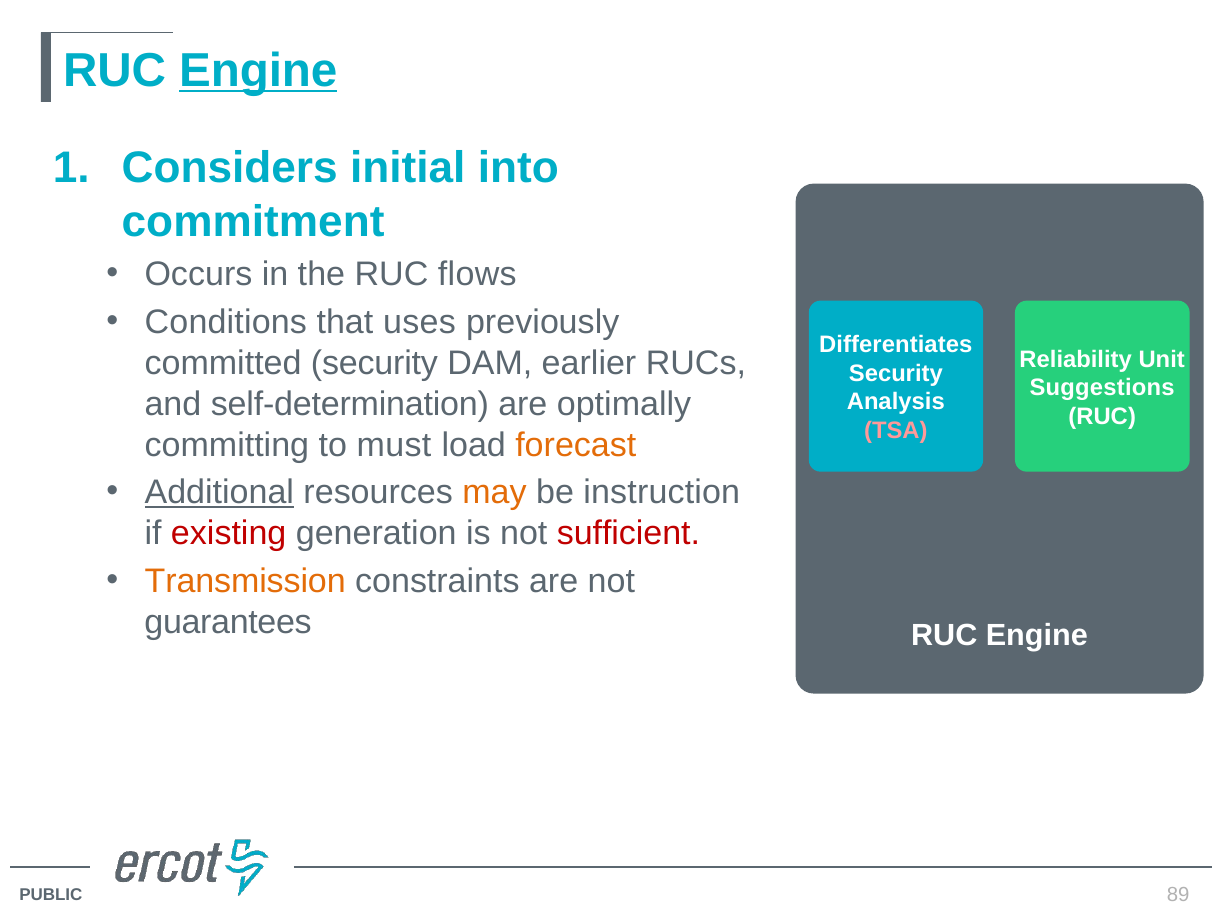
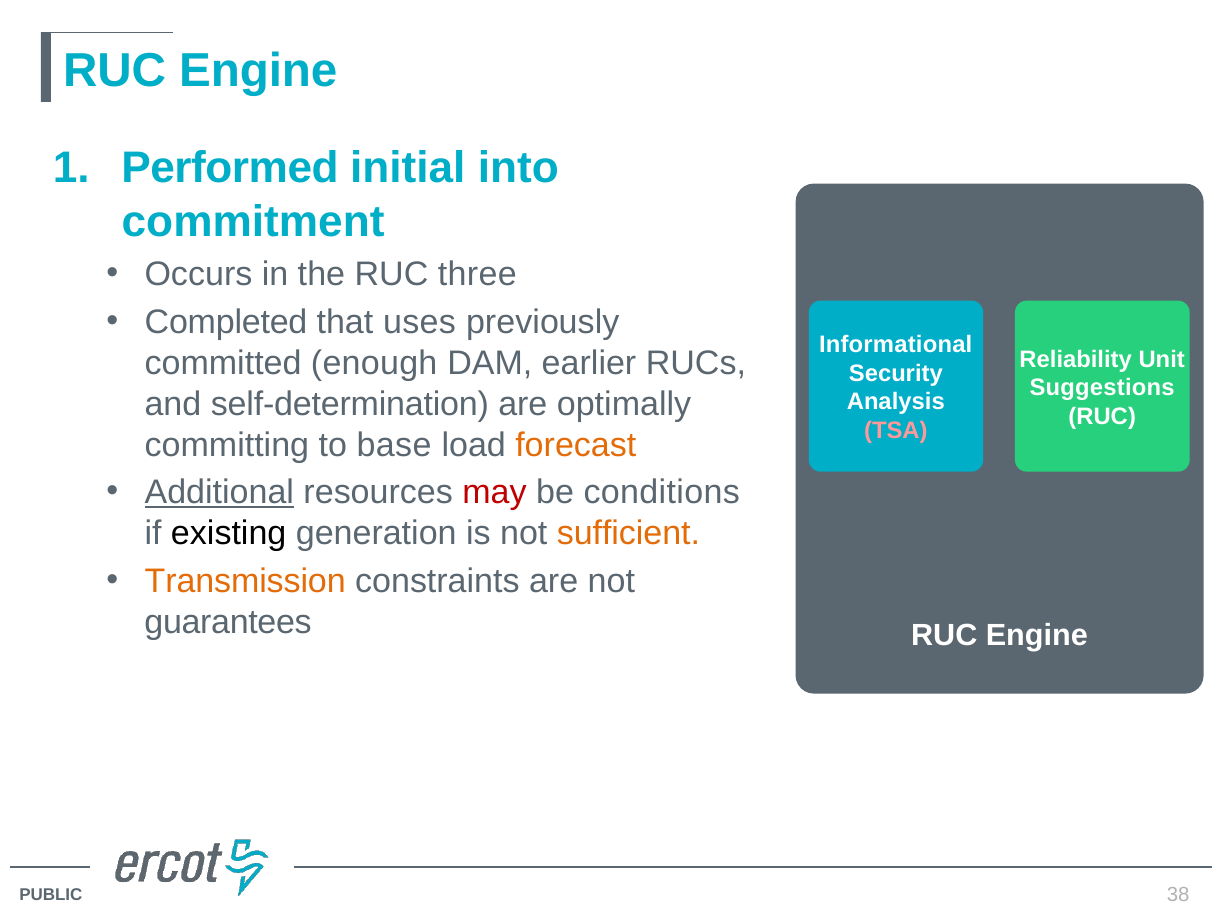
Engine underline: present -> none (258, 71)
Considers: Considers -> Performed (230, 168)
flows: flows -> three (477, 275)
Conditions: Conditions -> Completed (226, 322)
Differentiates: Differentiates -> Informational (896, 345)
committed security: security -> enough (374, 363)
must: must -> base (394, 445)
may colour: orange -> red (495, 492)
instruction: instruction -> conditions (662, 492)
existing colour: red -> black (229, 533)
sufficient colour: red -> orange (628, 533)
89: 89 -> 38 (1178, 894)
